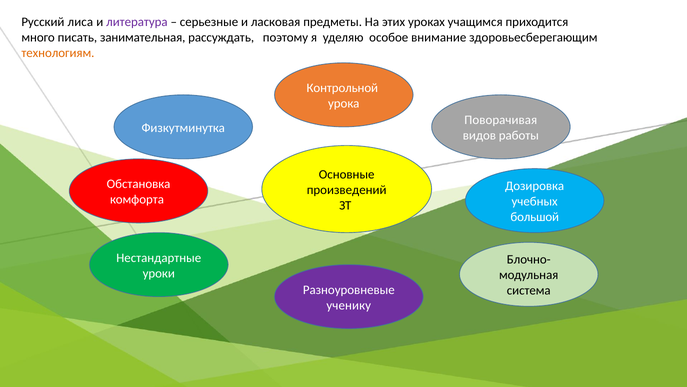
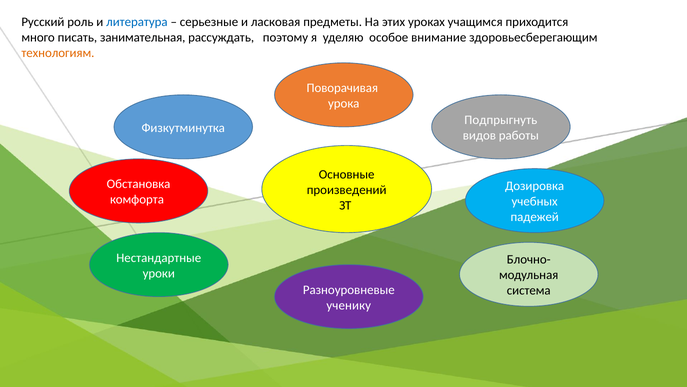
лиса: лиса -> роль (80, 22)
литература colour: purple -> blue (137, 22)
Контрольной: Контрольной -> Поворачивая (342, 88)
Поворачивая: Поворачивая -> Подпрыгнуть (501, 120)
большой: большой -> падежей (535, 217)
